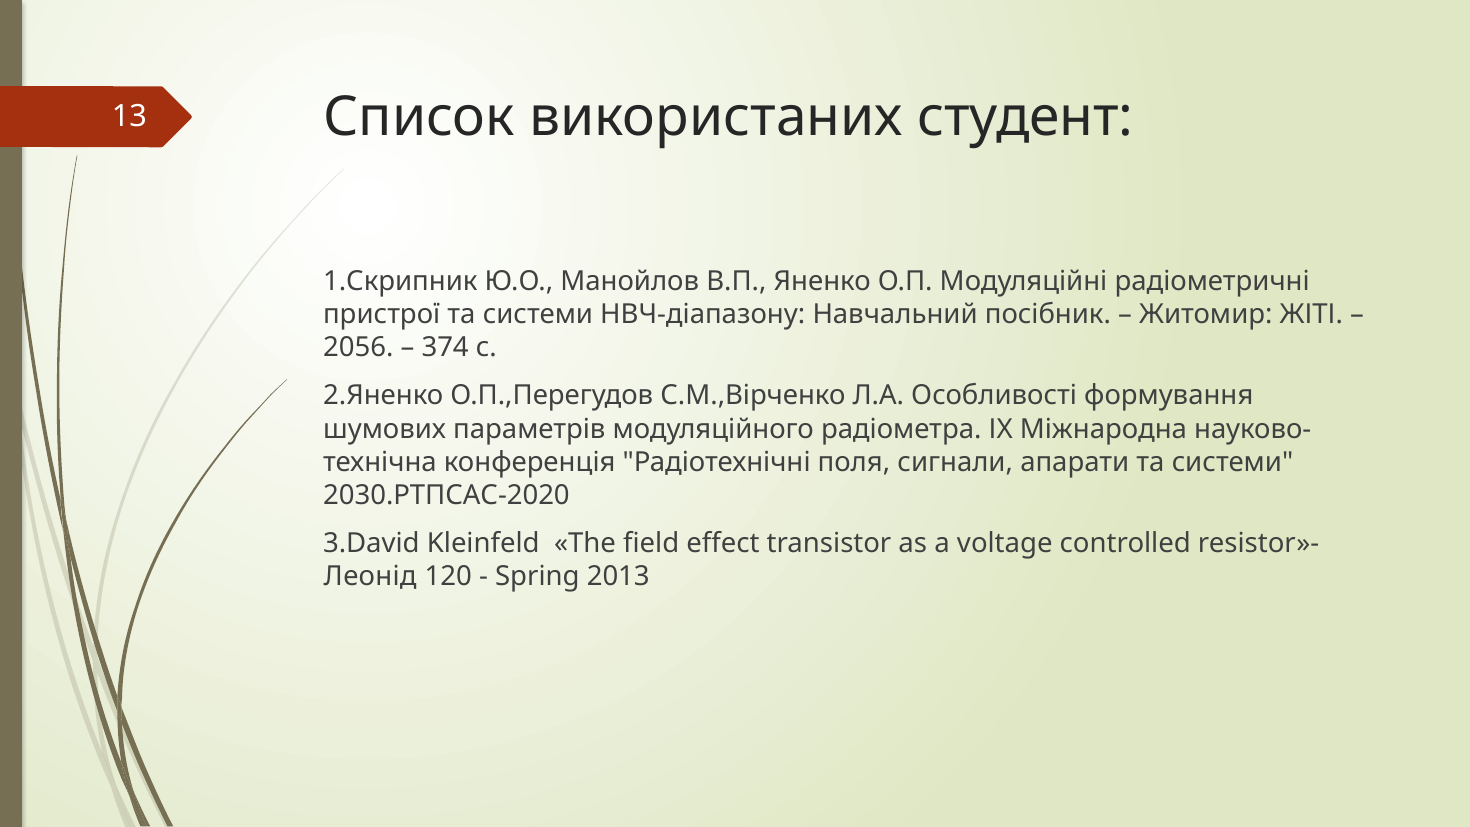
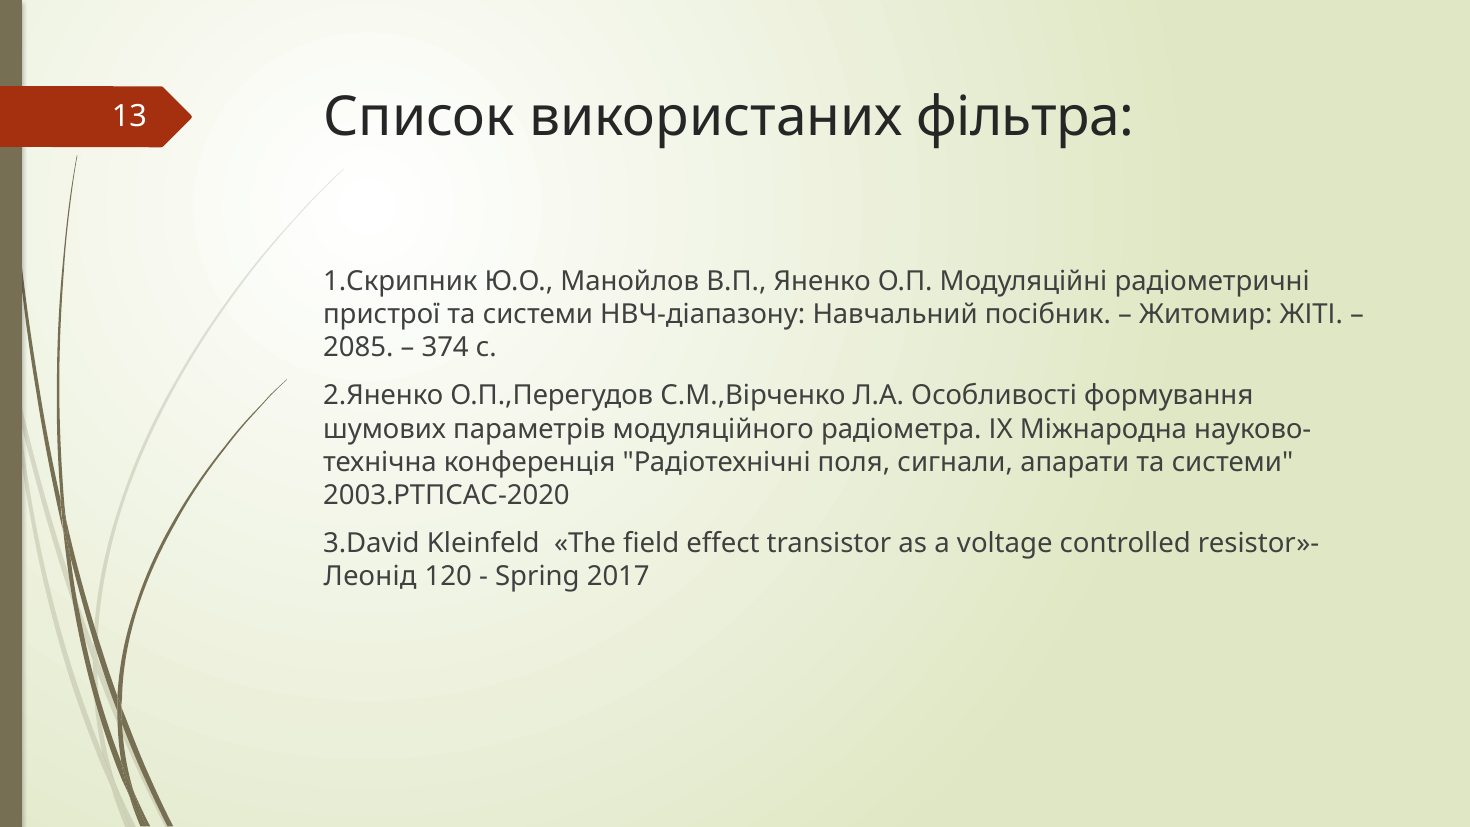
студент: студент -> фільтра (1025, 118)
2056: 2056 -> 2085 (358, 347)
2030.РТПСАС-2020: 2030.РТПСАС-2020 -> 2003.РТПСАС-2020 (446, 495)
2013: 2013 -> 2017 (618, 576)
